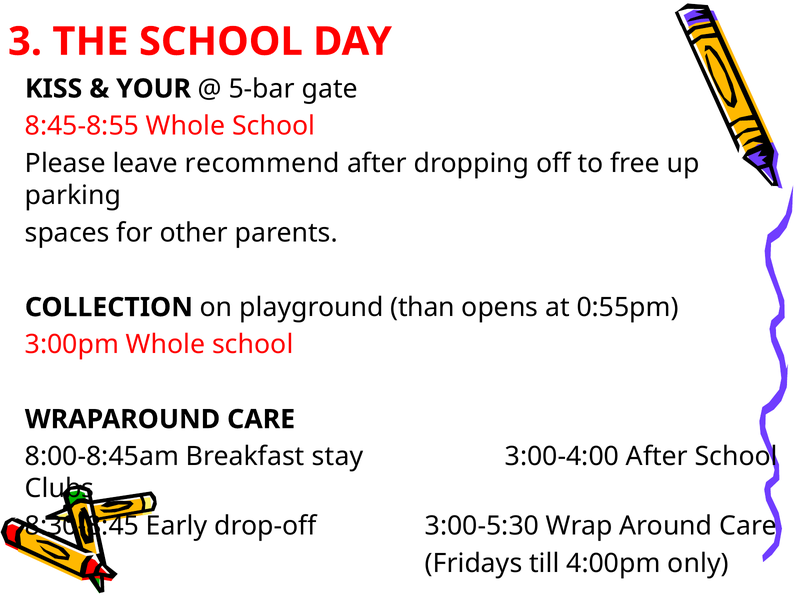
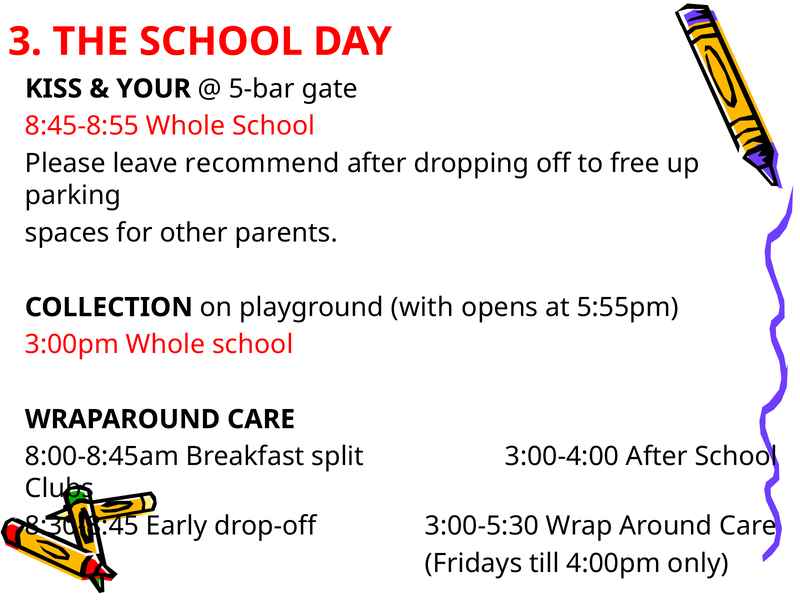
than: than -> with (422, 307)
0:55pm: 0:55pm -> 5:55pm (628, 307)
stay: stay -> split (338, 457)
